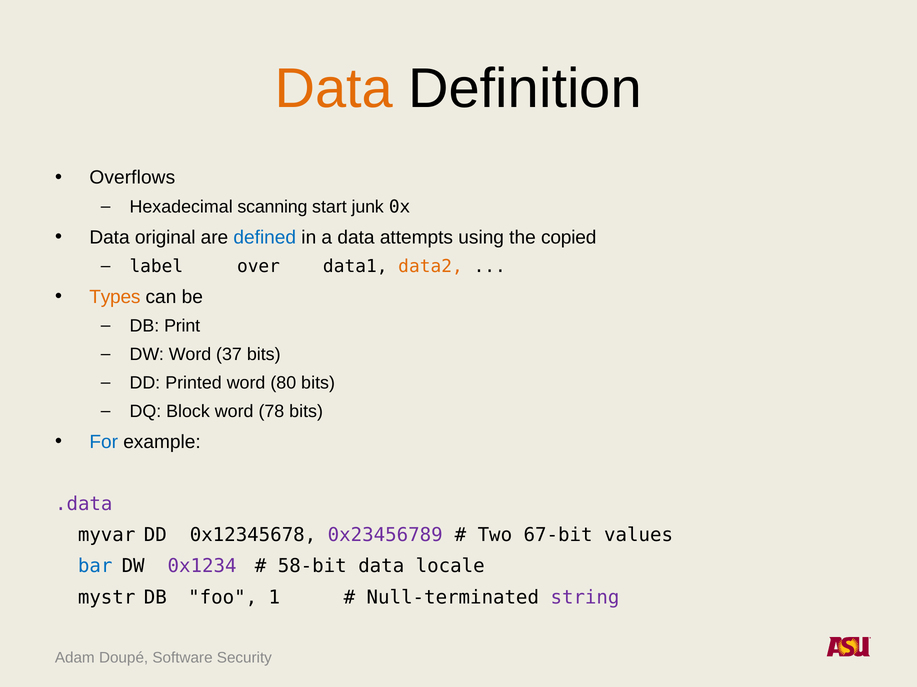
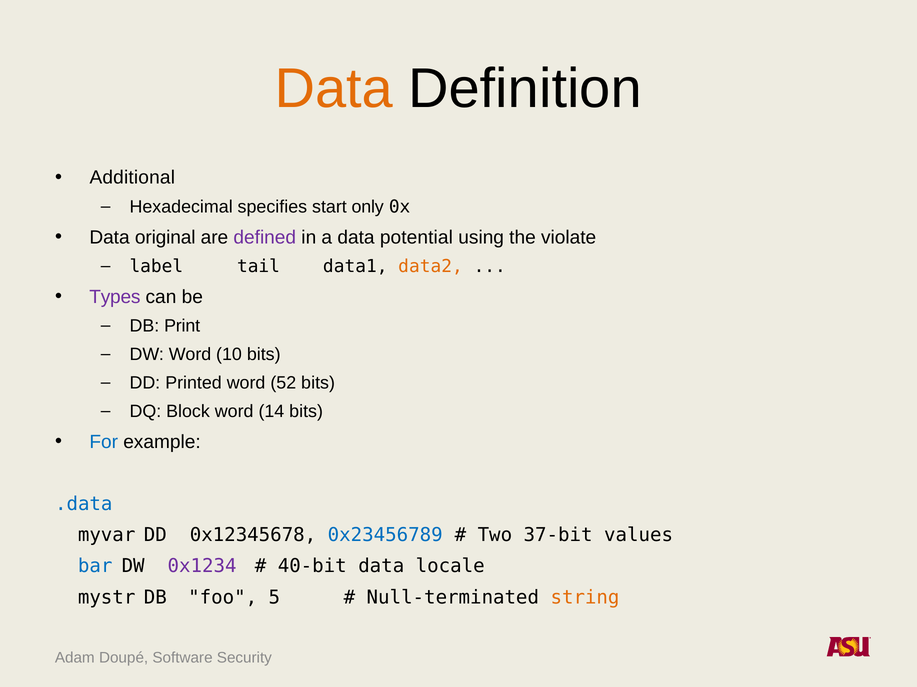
Overflows: Overflows -> Additional (132, 178)
scanning: scanning -> specifies (272, 207)
junk: junk -> only (368, 207)
defined colour: blue -> purple (265, 237)
attempts: attempts -> potential (416, 237)
copied: copied -> violate (569, 237)
over: over -> tail (258, 267)
Types colour: orange -> purple (115, 297)
37: 37 -> 10 (229, 355)
80: 80 -> 52 (283, 383)
78: 78 -> 14 (271, 412)
.data colour: purple -> blue (84, 505)
0x23456789 colour: purple -> blue (385, 536)
67-bit: 67-bit -> 37-bit (558, 536)
58-bit: 58-bit -> 40-bit (312, 567)
1: 1 -> 5 (274, 598)
string colour: purple -> orange (585, 598)
